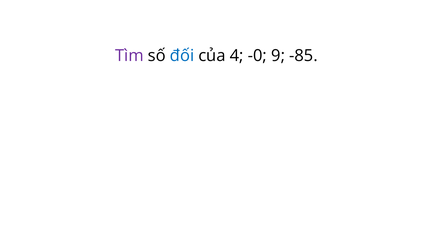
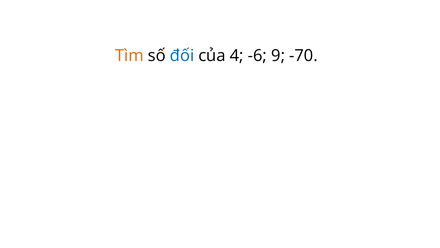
Tìm colour: purple -> orange (129, 55)
-0: -0 -> -6 (257, 55)
-85: -85 -> -70 (303, 55)
